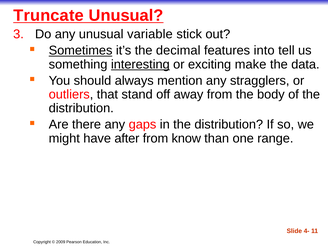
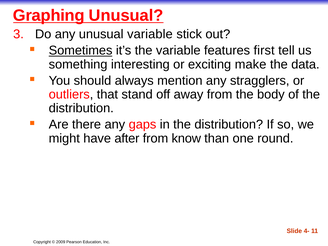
Truncate: Truncate -> Graphing (49, 15)
the decimal: decimal -> variable (178, 51)
into: into -> first (264, 51)
interesting underline: present -> none (140, 64)
range: range -> round (275, 138)
